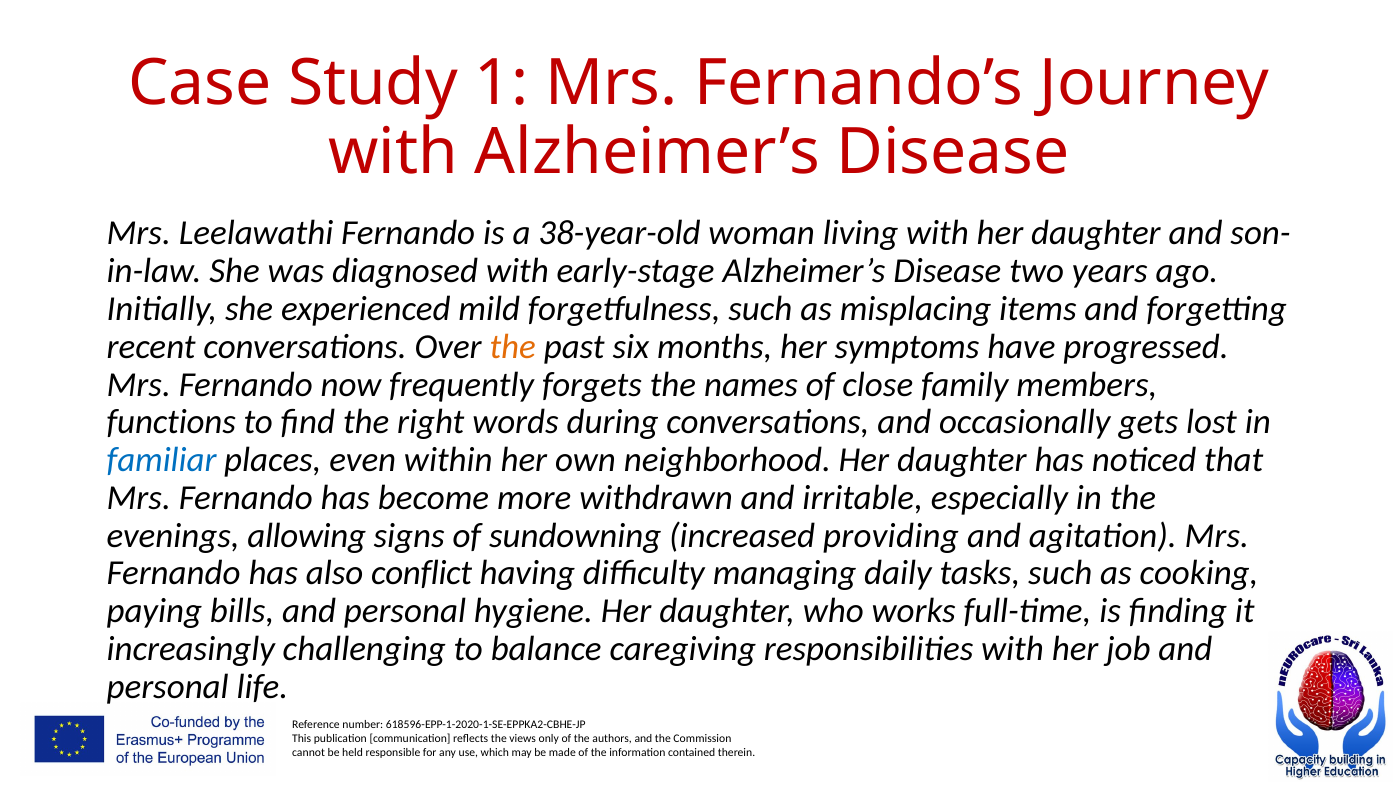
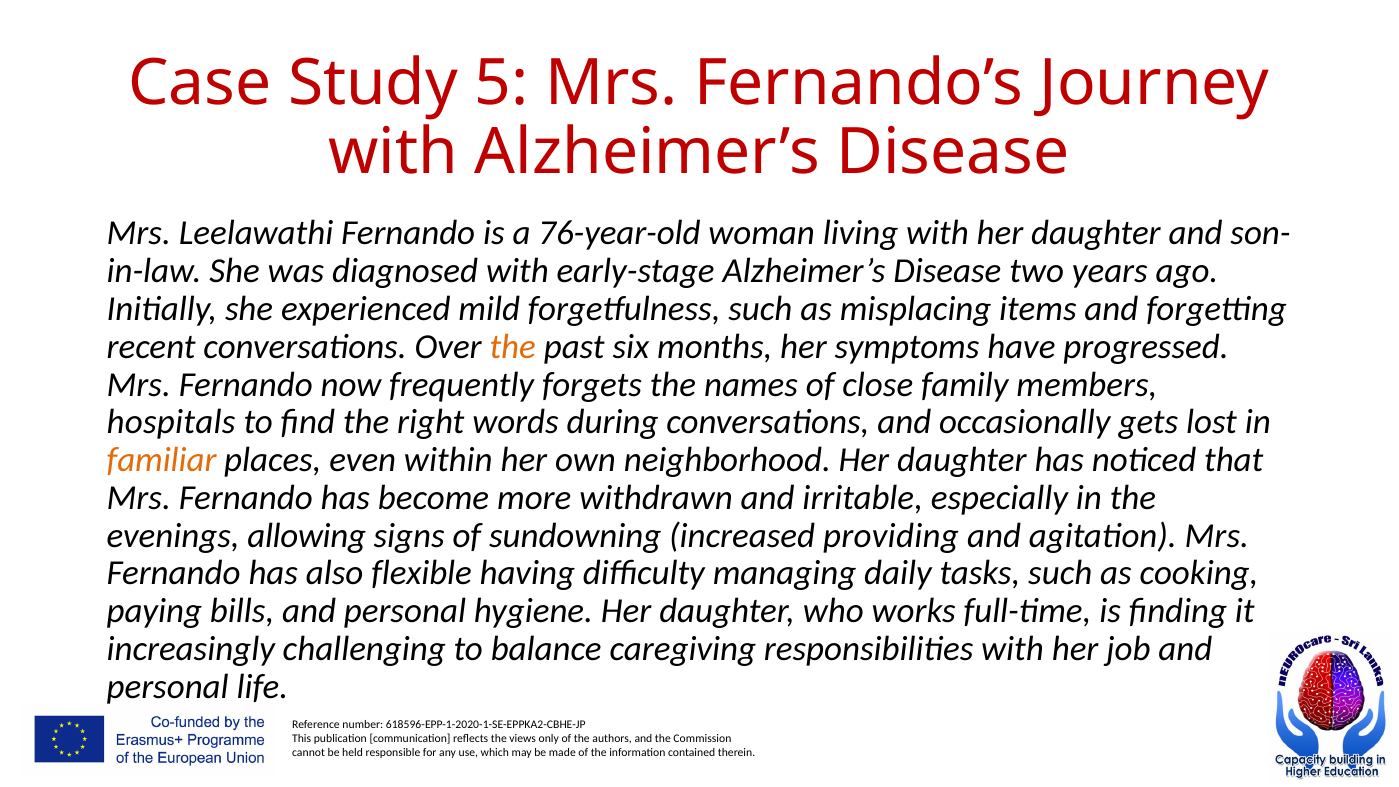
1: 1 -> 5 (502, 83)
38-year-old: 38-year-old -> 76-year-old (620, 233)
functions: functions -> hospitals (171, 422)
familiar colour: blue -> orange (162, 460)
conflict: conflict -> flexible (422, 573)
